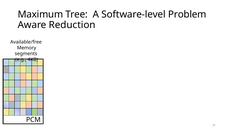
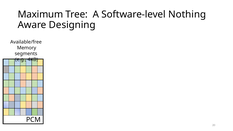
Problem: Problem -> Nothing (187, 14)
Reduction: Reduction -> Designing (72, 25)
